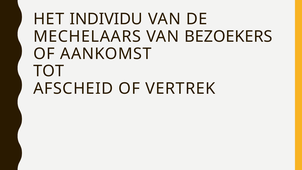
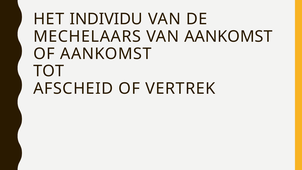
VAN BEZOEKERS: BEZOEKERS -> AANKOMST (228, 36)
